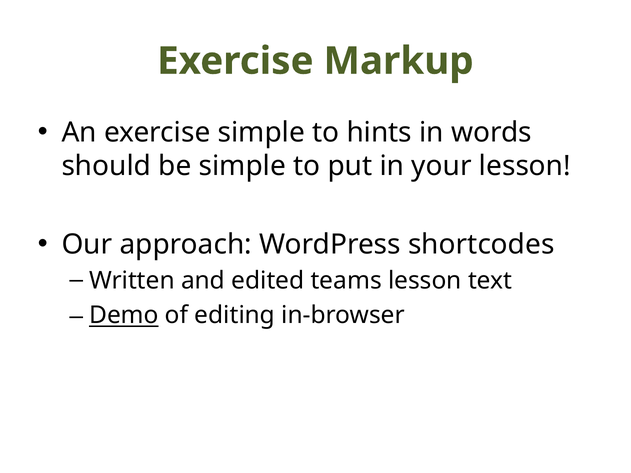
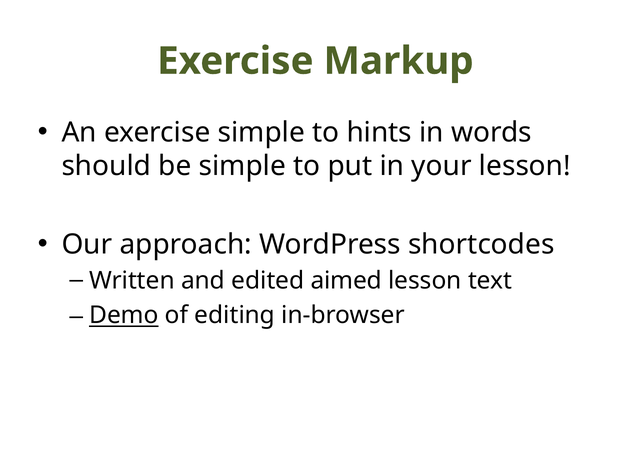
teams: teams -> aimed (346, 281)
